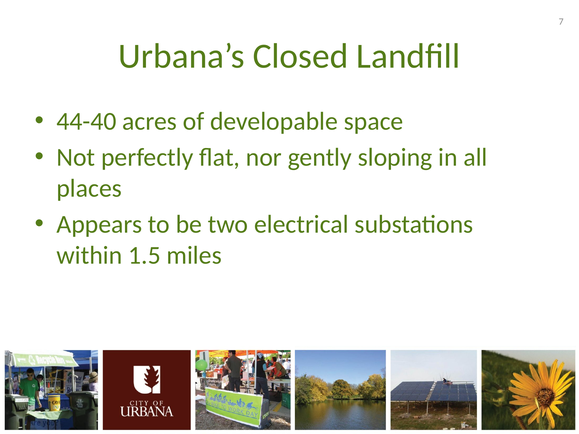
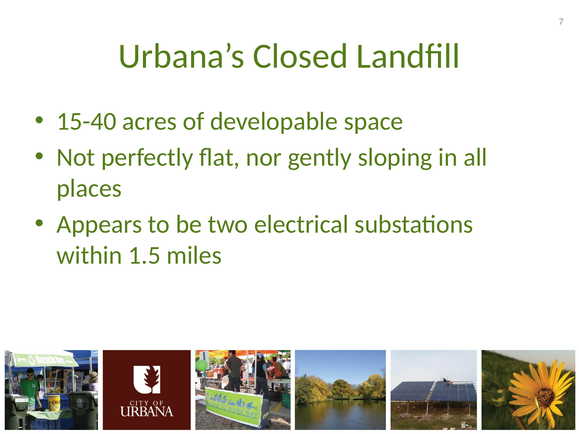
44-40: 44-40 -> 15-40 (86, 121)
